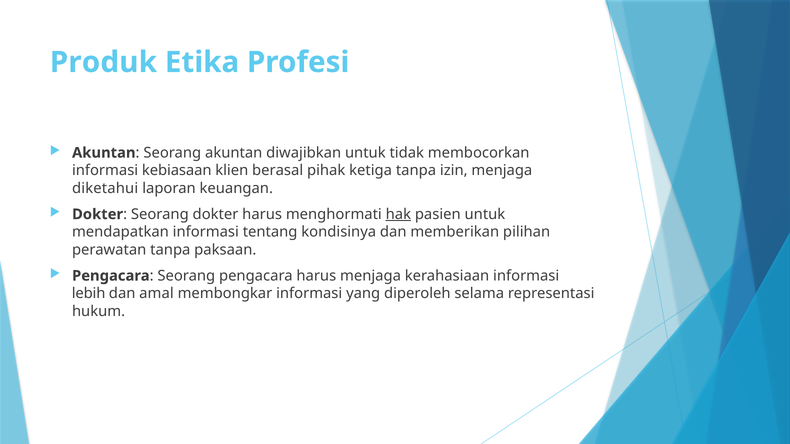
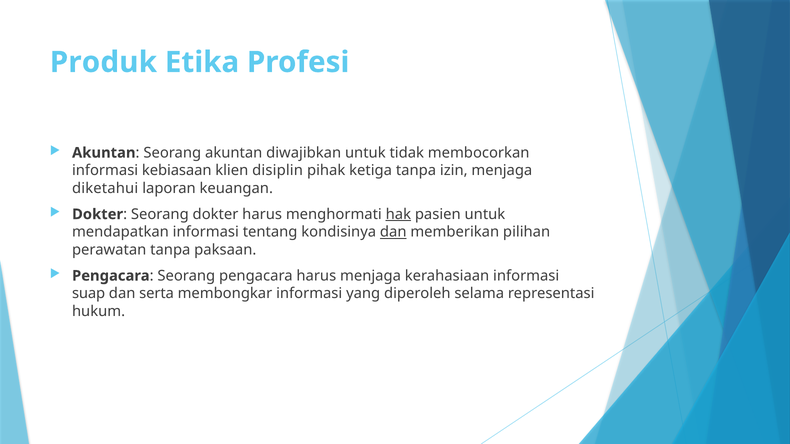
berasal: berasal -> disiplin (278, 171)
dan underline: none -> present (393, 232)
lebih: lebih -> suap (89, 294)
amal: amal -> serta (157, 294)
